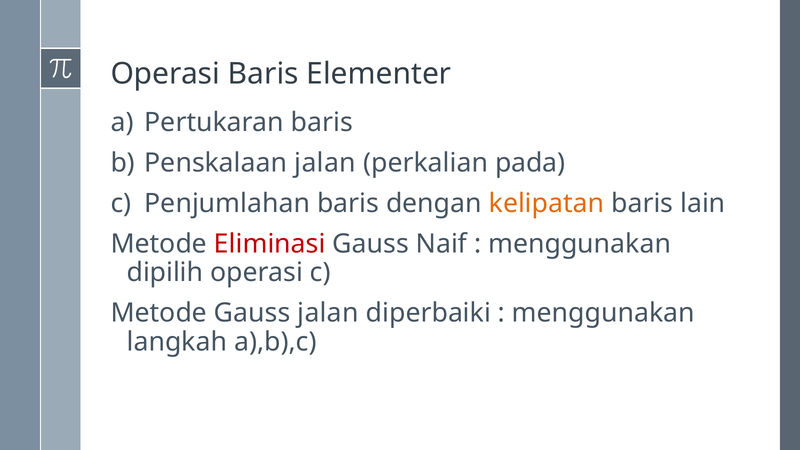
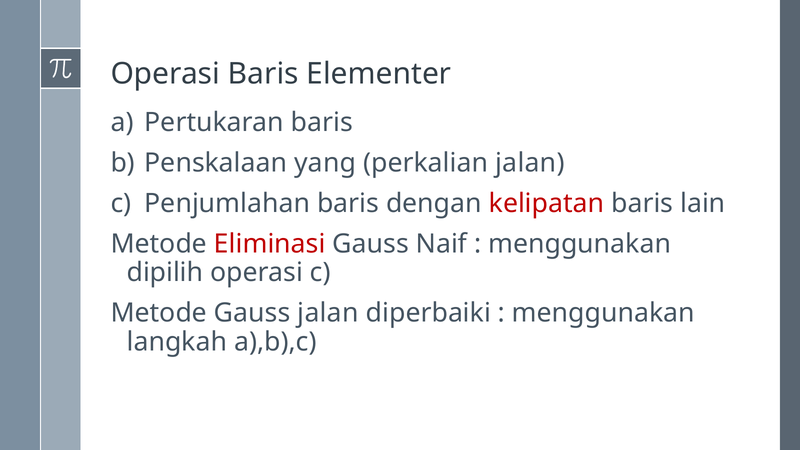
Penskalaan jalan: jalan -> yang (325, 163)
perkalian pada: pada -> jalan (530, 163)
kelipatan colour: orange -> red (547, 203)
